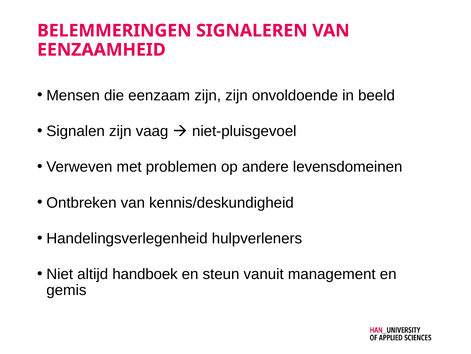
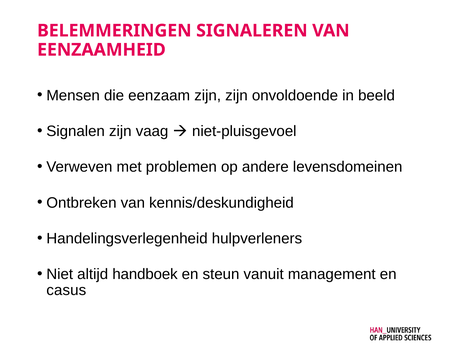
gemis: gemis -> casus (66, 290)
